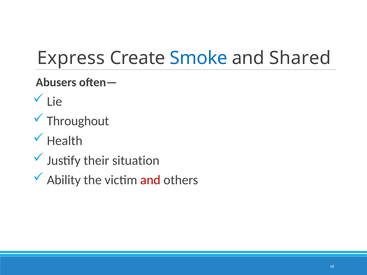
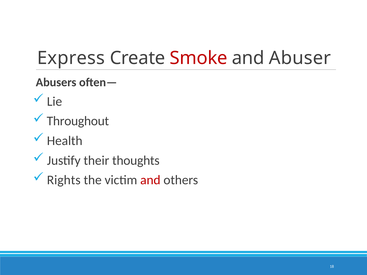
Smoke colour: blue -> red (199, 58)
Shared: Shared -> Abuser (300, 58)
situation: situation -> thoughts (136, 161)
Ability: Ability -> Rights (64, 180)
